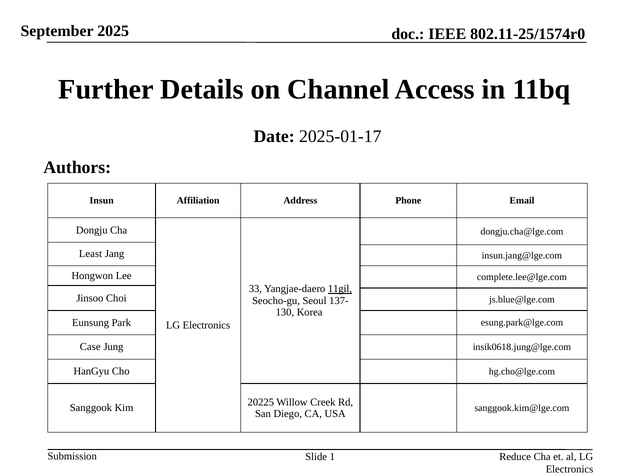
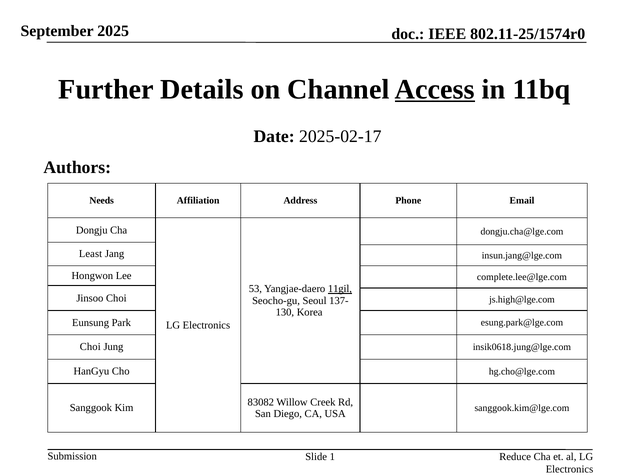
Access underline: none -> present (435, 89)
2025-01-17: 2025-01-17 -> 2025-02-17 (340, 137)
Insun: Insun -> Needs (102, 201)
33: 33 -> 53 (255, 289)
js.blue@lge.com: js.blue@lge.com -> js.high@lge.com (522, 299)
Case: Case -> Choi (90, 347)
20225: 20225 -> 83082 (261, 402)
